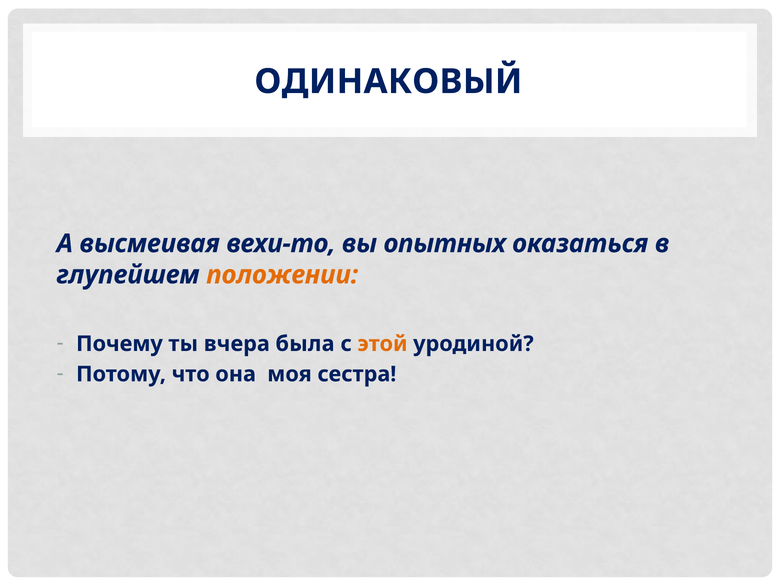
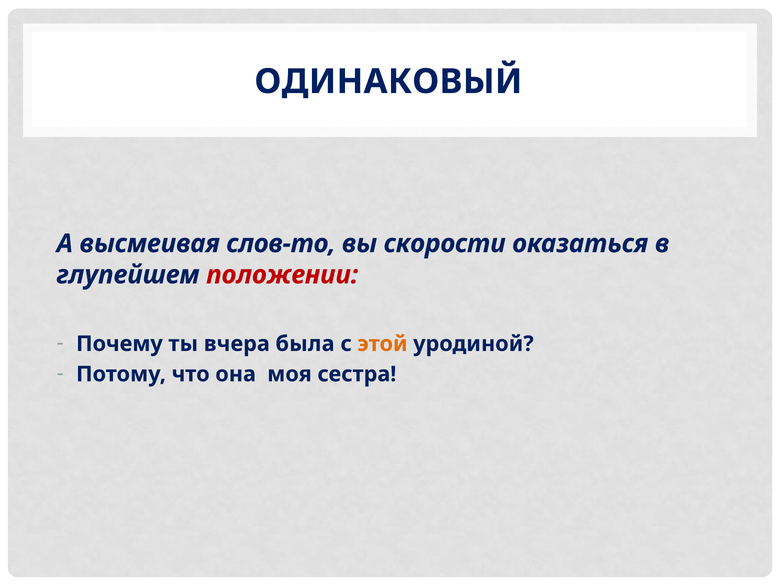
вехи-то: вехи-то -> слов-то (281, 244)
опытных: опытных -> скорости (445, 244)
положении colour: orange -> red (282, 275)
